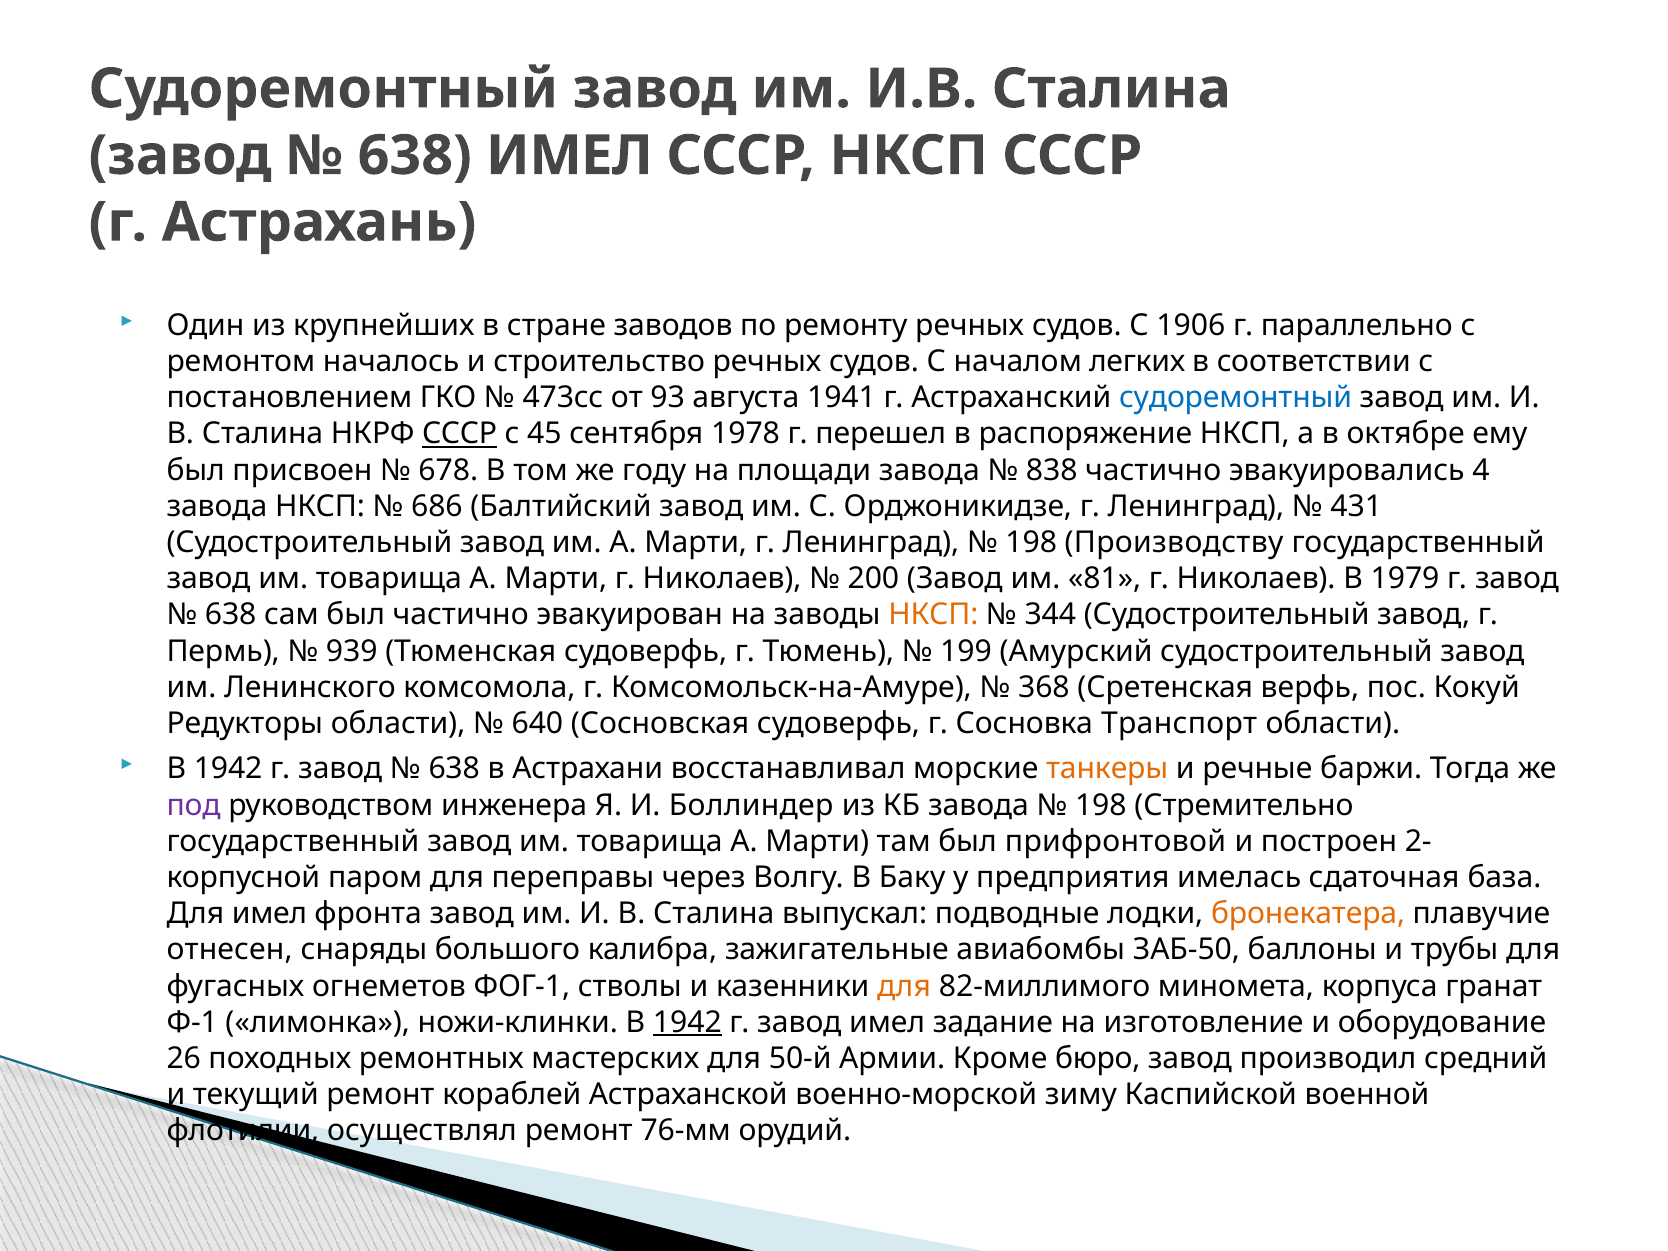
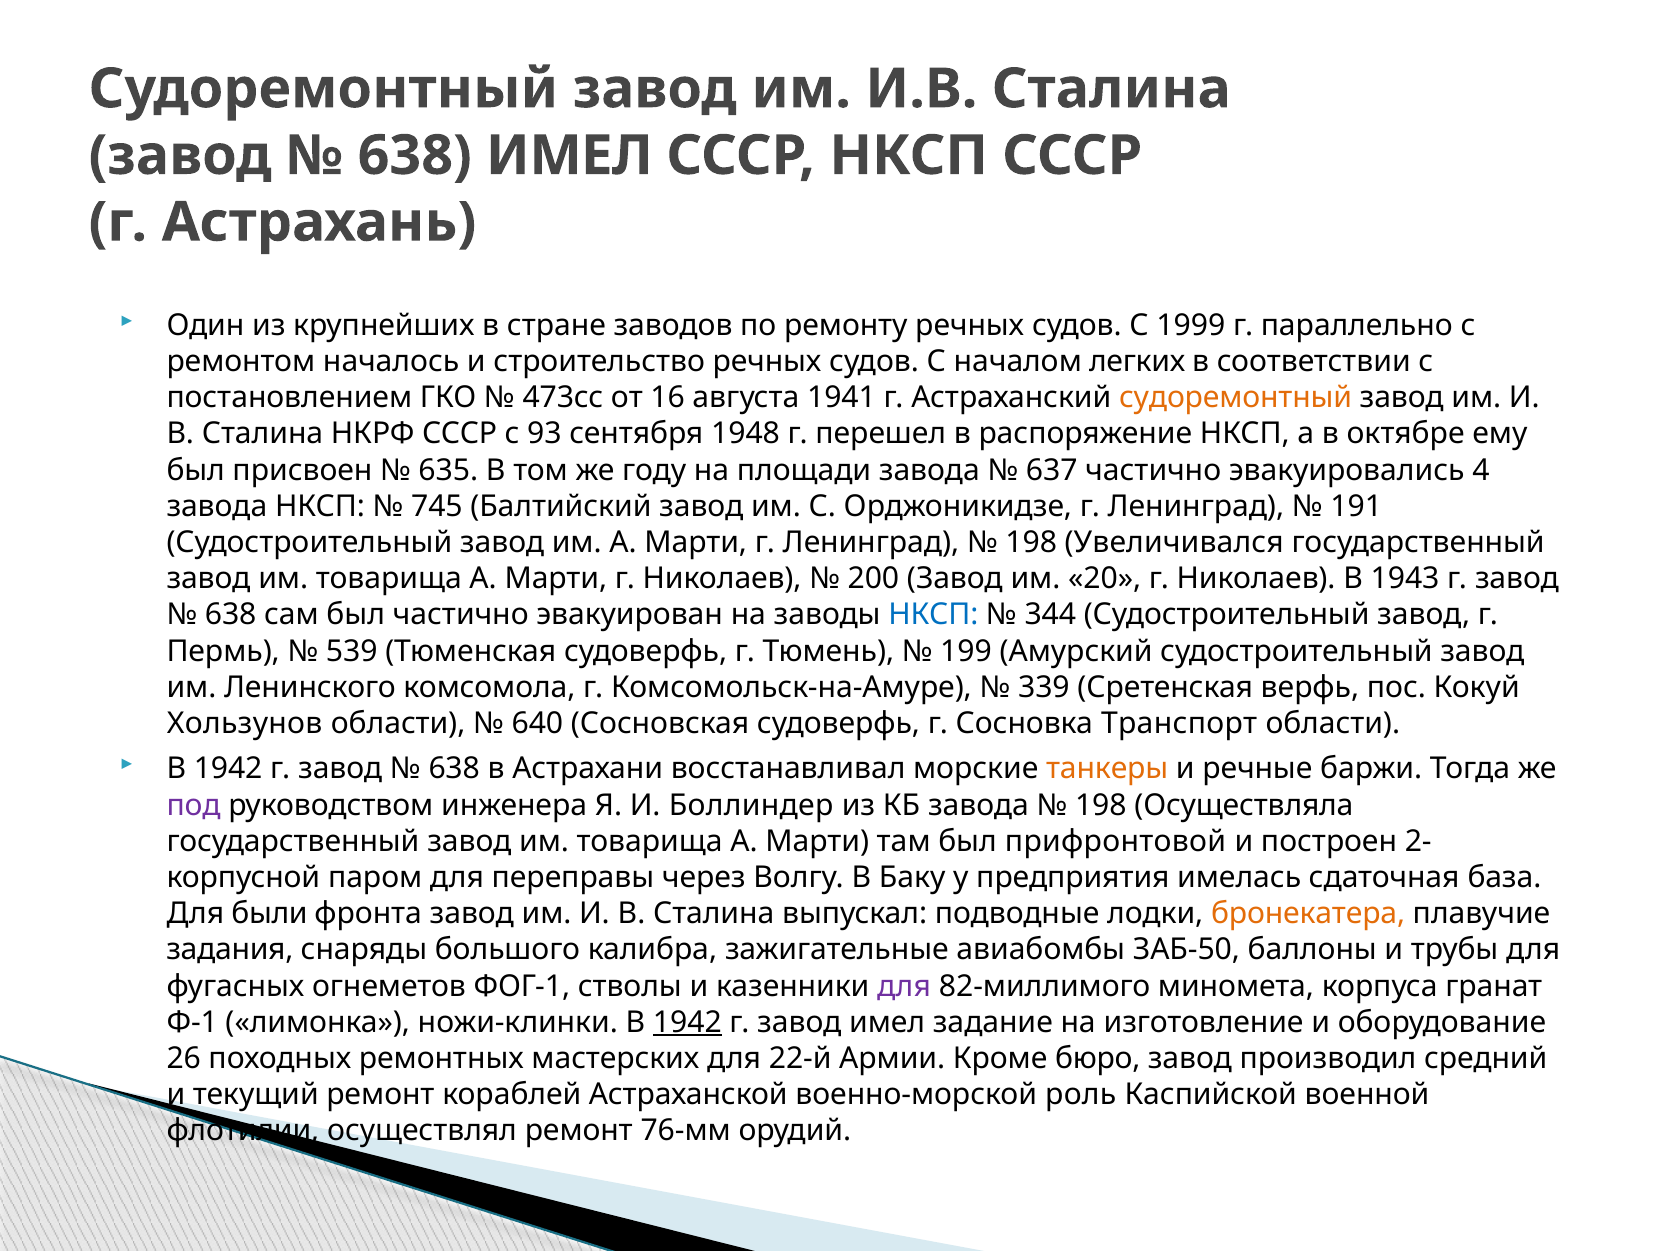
1906: 1906 -> 1999 (1191, 325)
93: 93 -> 16 (668, 398)
судоремонтный colour: blue -> orange (1236, 398)
СССР underline: present -> none (460, 434)
45: 45 -> 93 (544, 434)
1978: 1978 -> 1948 (746, 434)
678: 678 -> 635 (448, 470)
838: 838 -> 637 (1052, 470)
686: 686 -> 745 (437, 506)
431: 431 -> 191 (1356, 506)
Производству: Производству -> Увеличивался (1174, 543)
81: 81 -> 20 (1105, 579)
1979: 1979 -> 1943 (1405, 579)
НКСП colour: orange -> blue (933, 615)
939: 939 -> 539 (352, 651)
368: 368 -> 339 (1044, 687)
Редукторы: Редукторы -> Хользунов (245, 724)
Стремительно: Стремительно -> Осуществляла (1244, 805)
Для имел: имел -> были (270, 914)
отнесен: отнесен -> задания (230, 950)
для colour: orange -> purple (904, 986)
50-й: 50-й -> 22-й (800, 1058)
зиму: зиму -> роль (1081, 1095)
